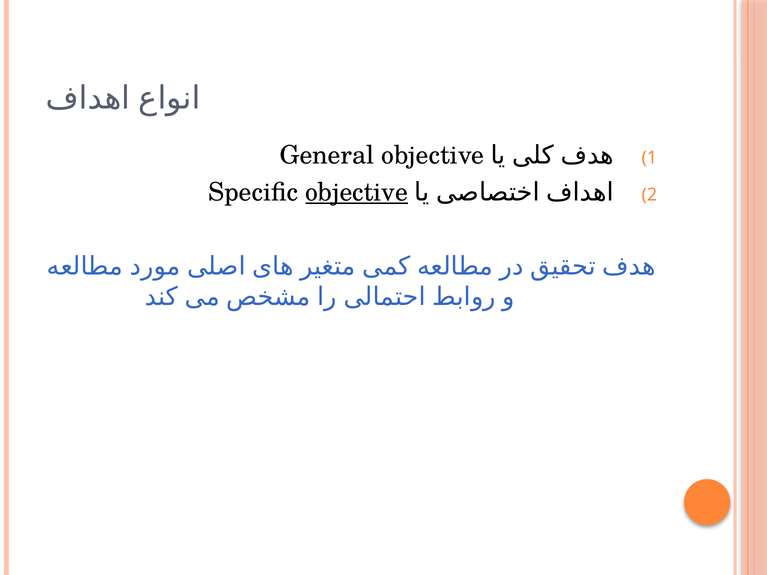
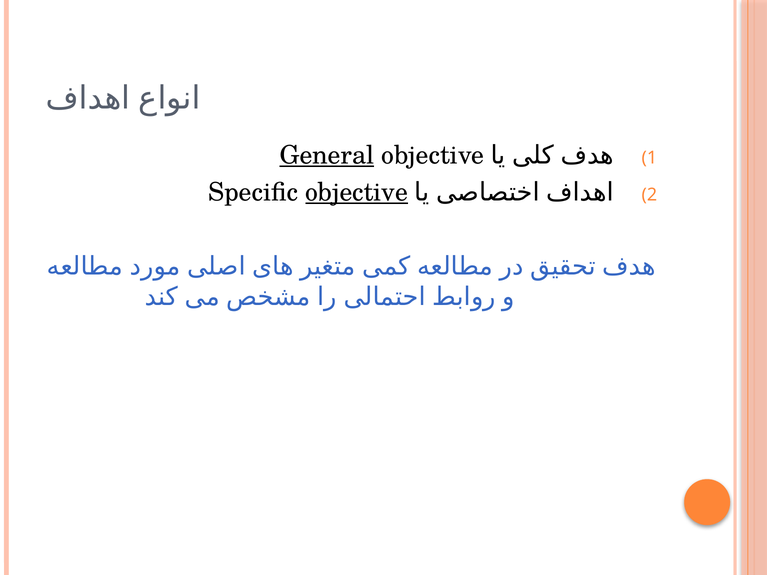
General underline: none -> present (327, 155)
